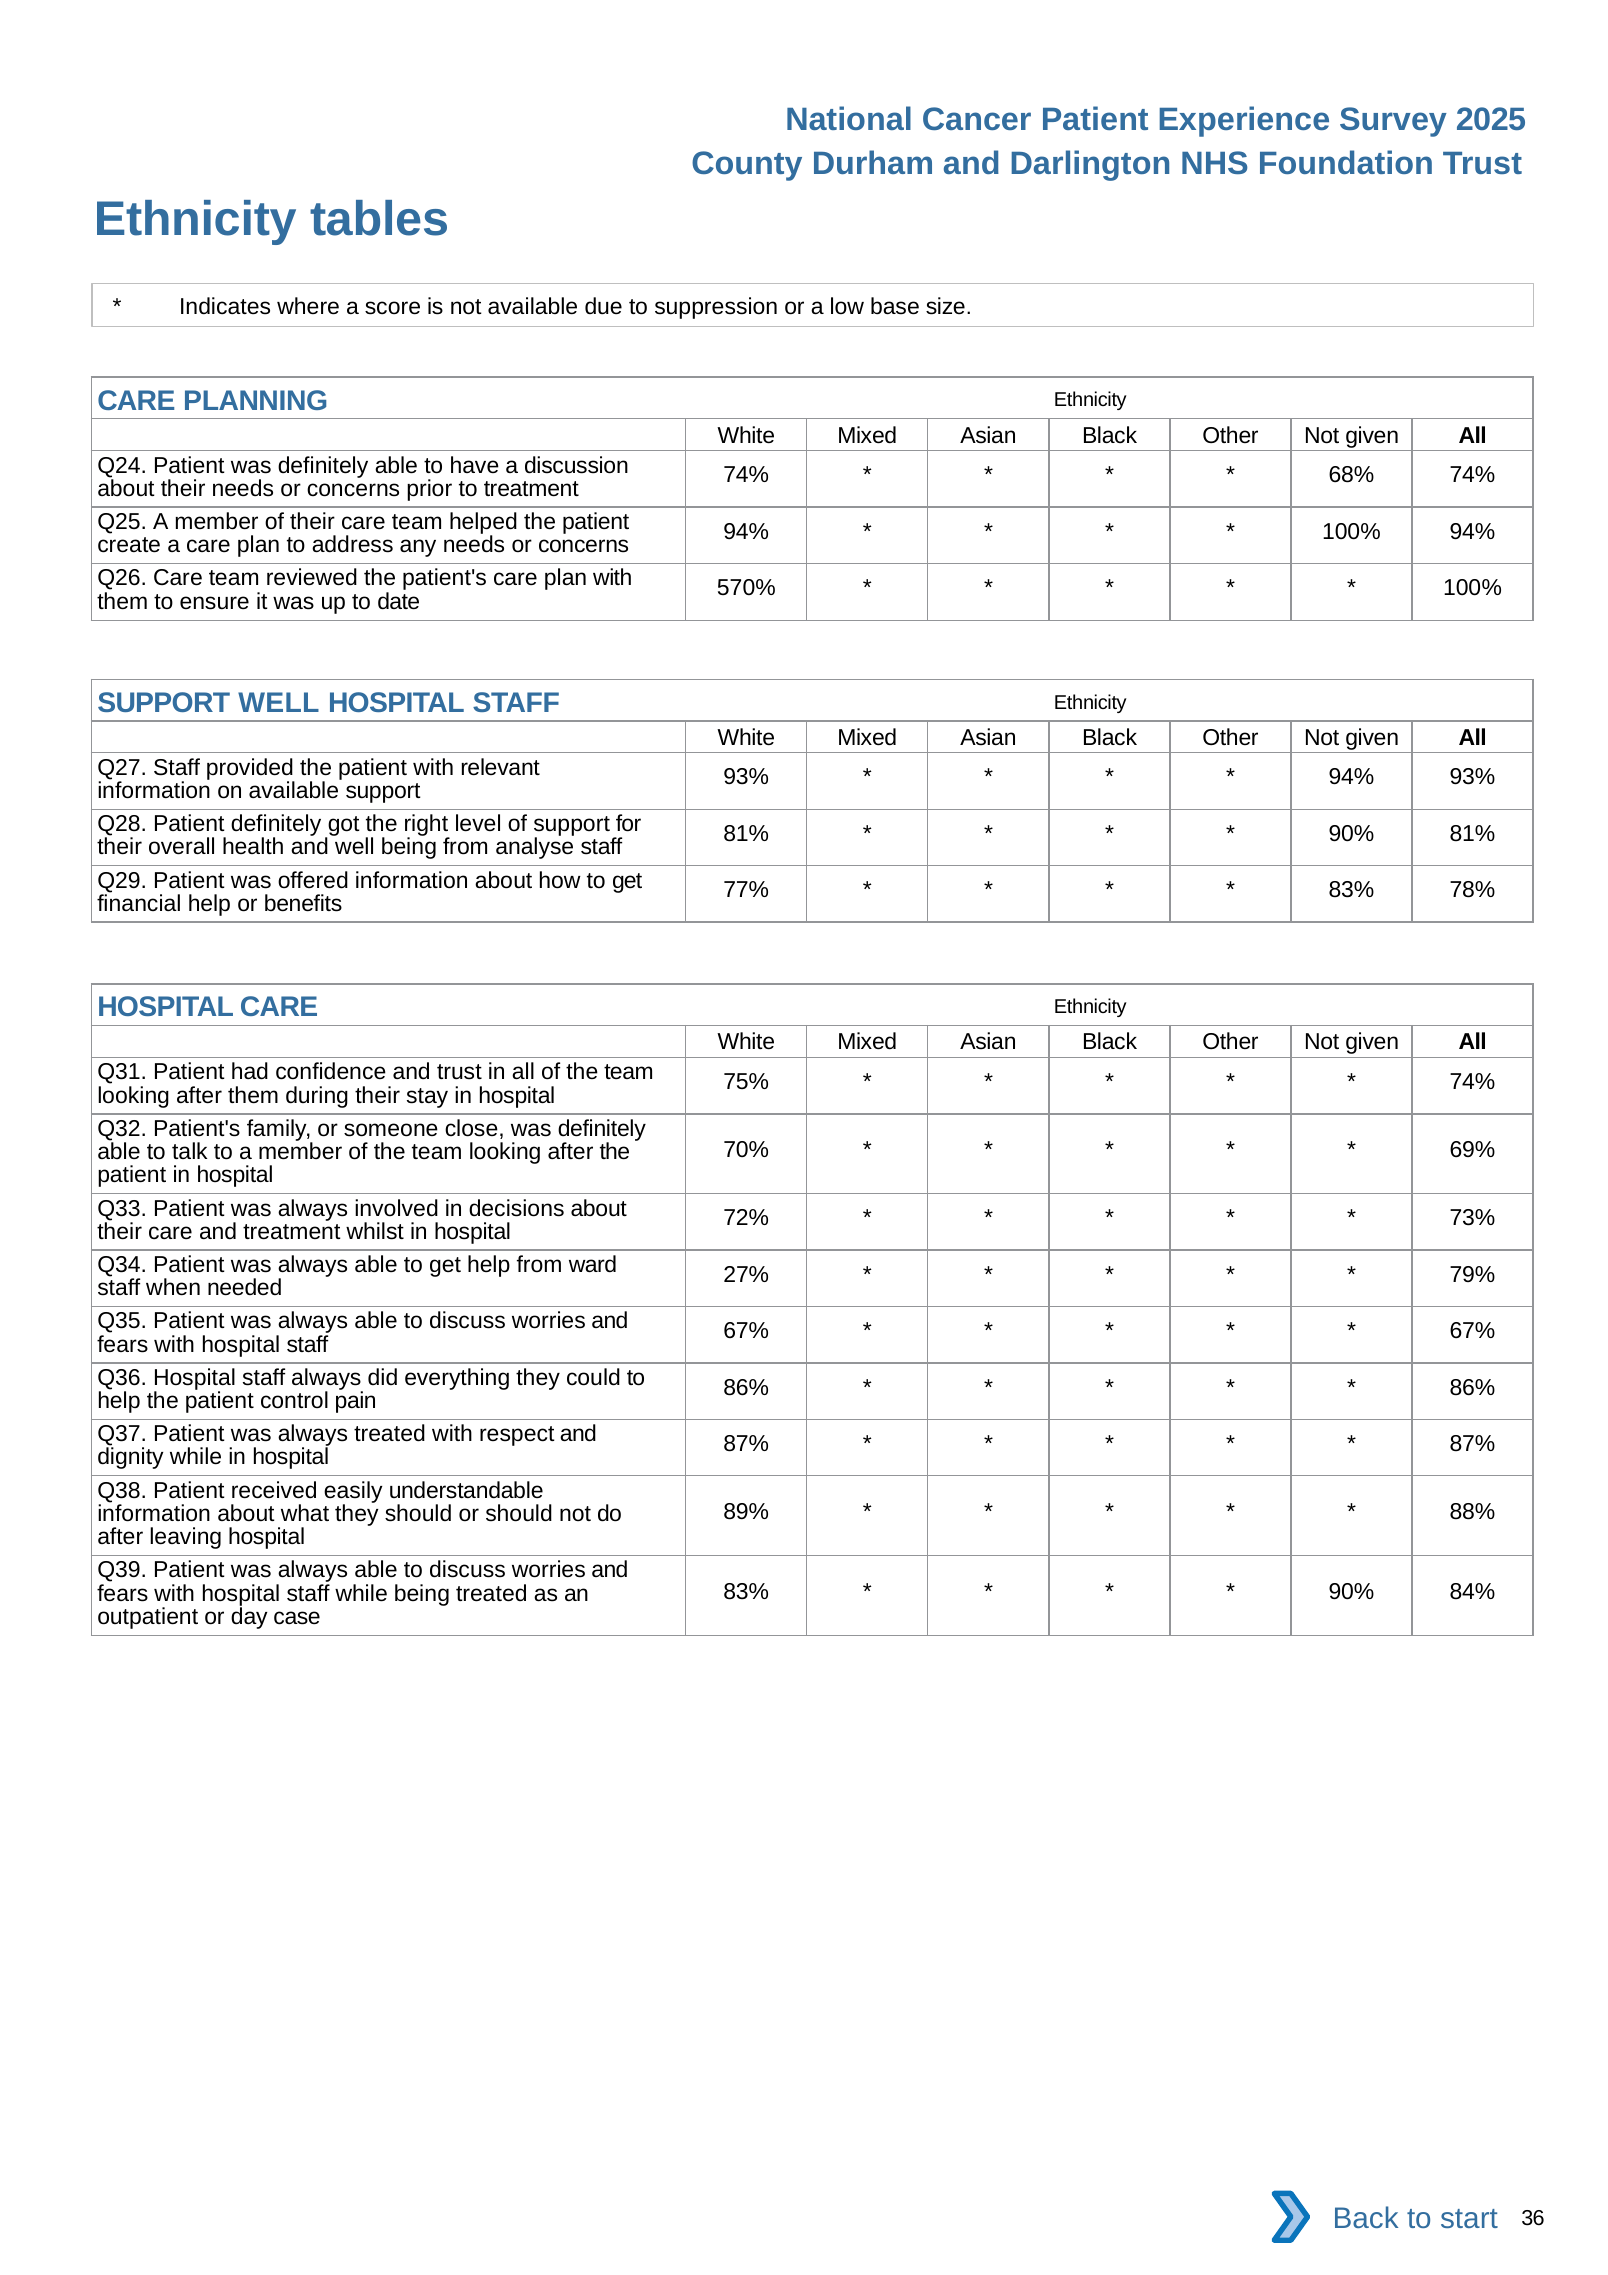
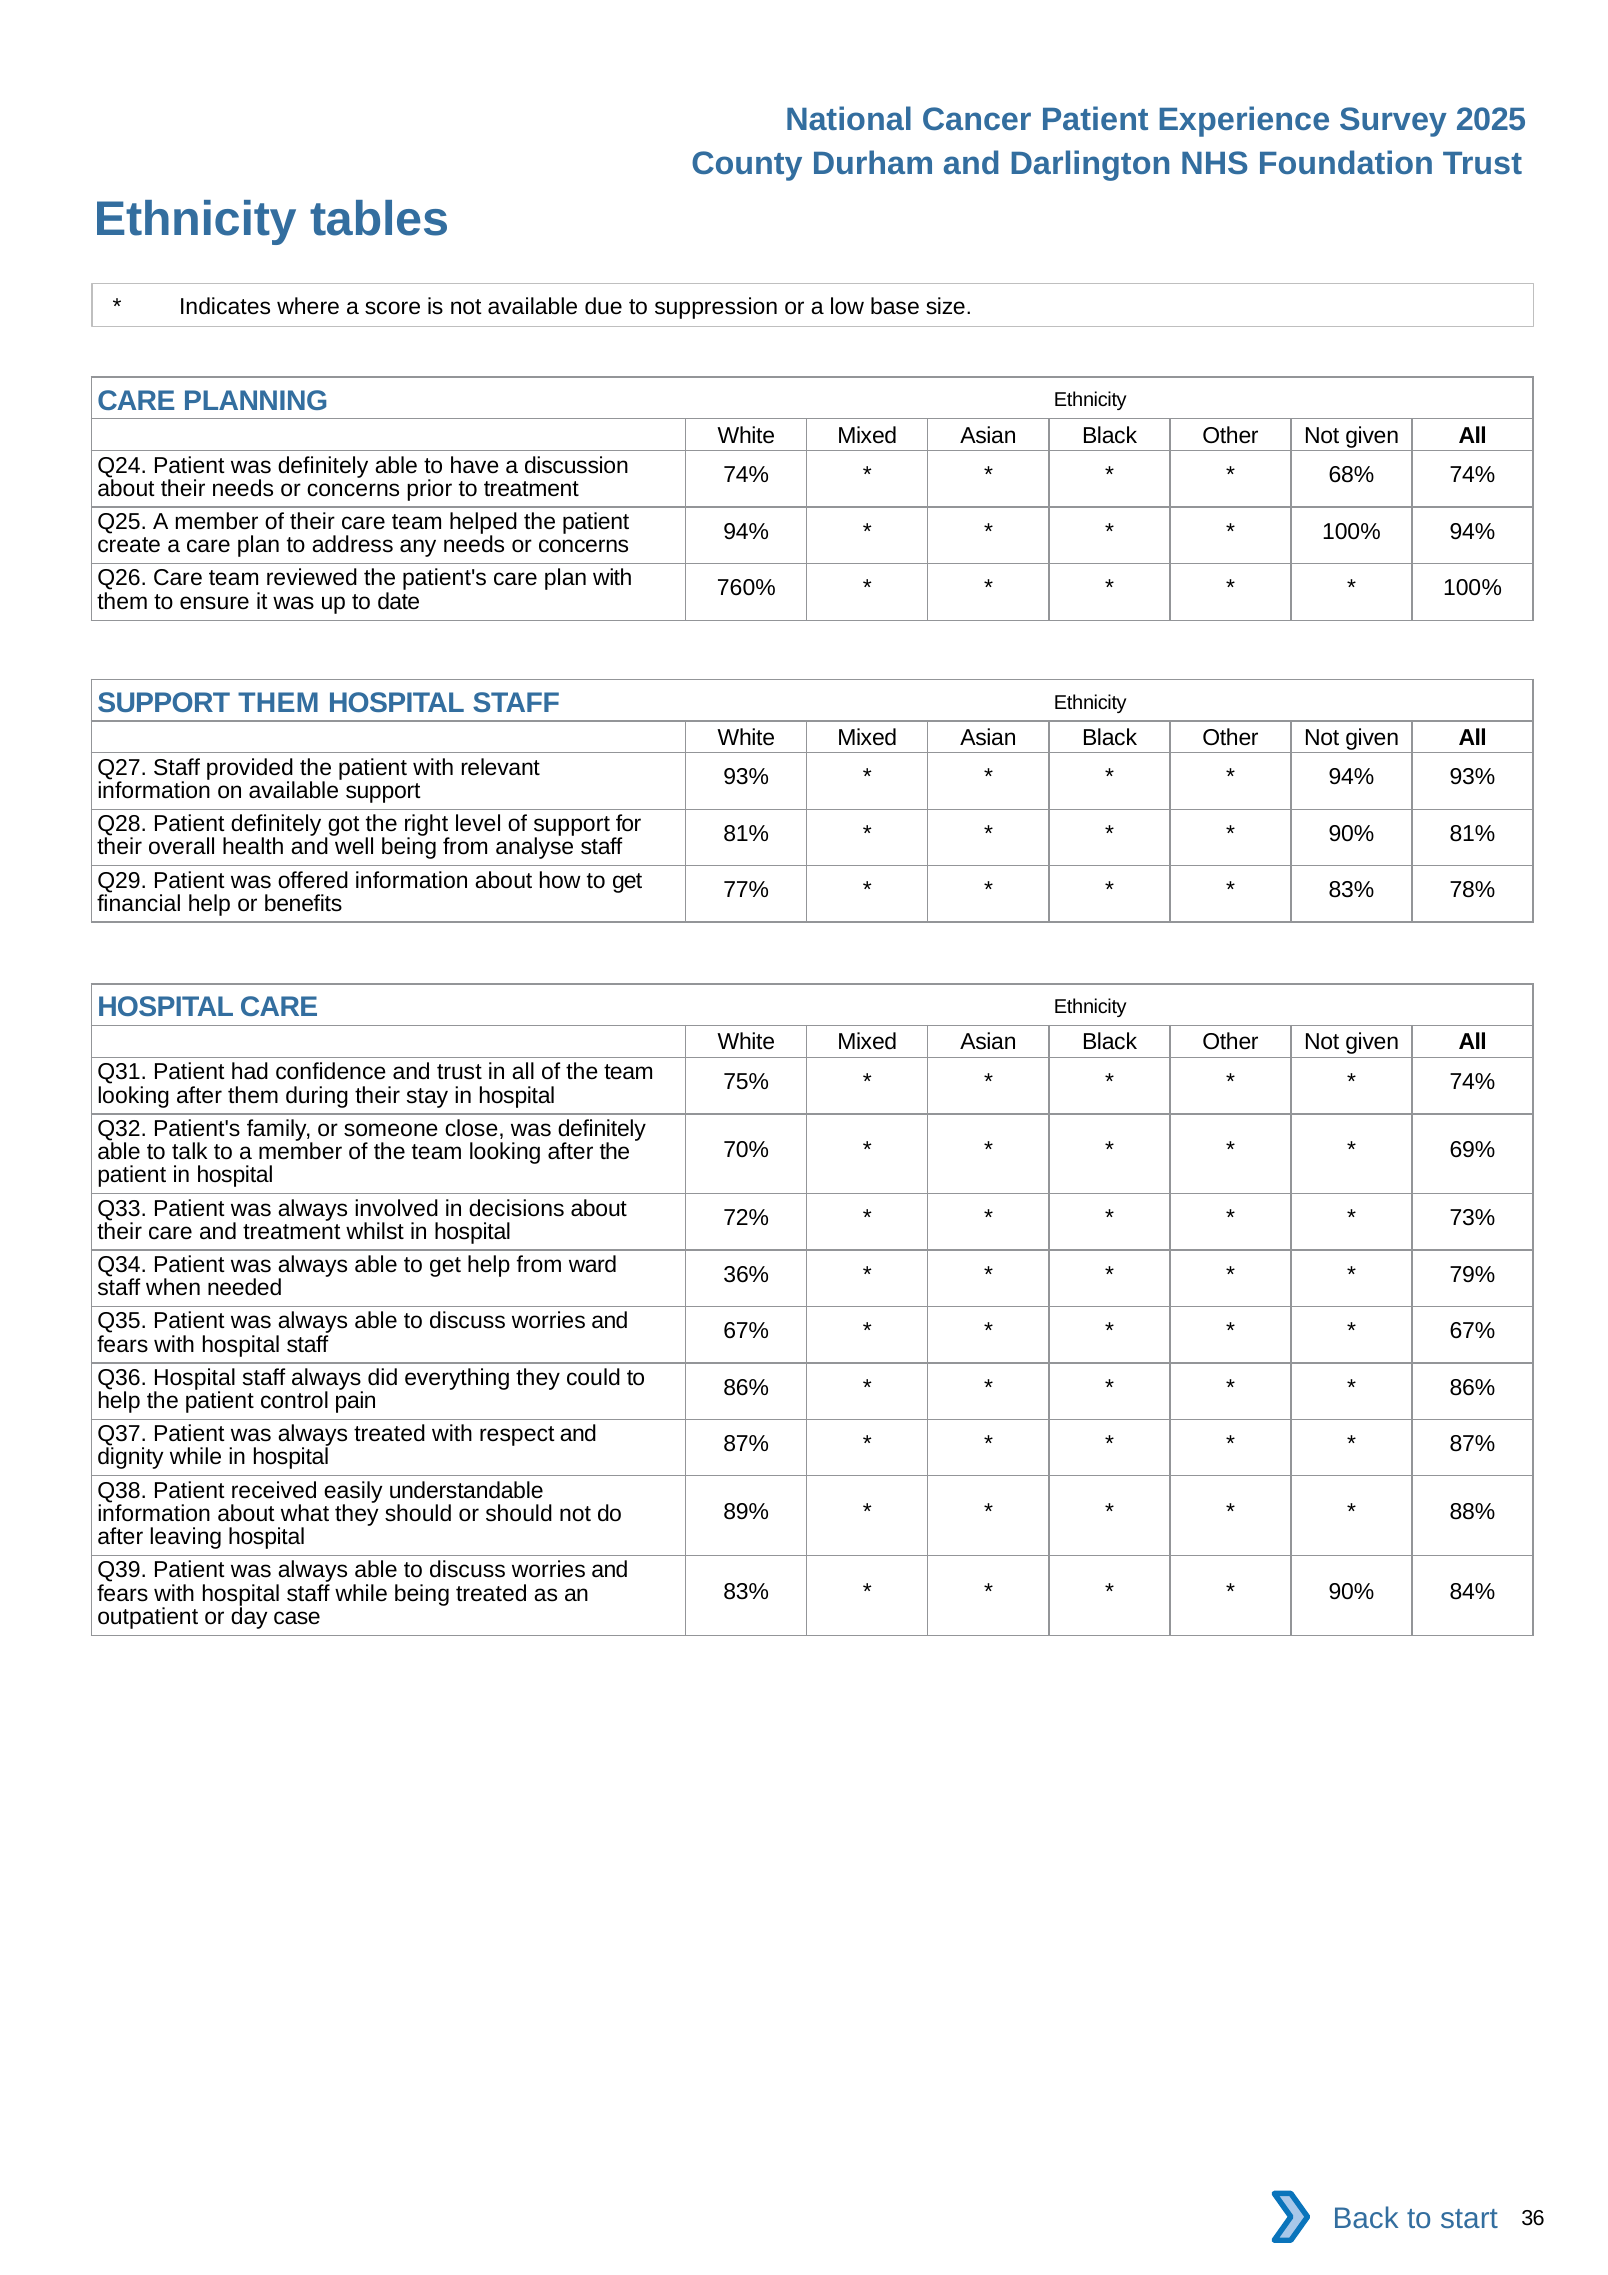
570%: 570% -> 760% (746, 588)
SUPPORT WELL: WELL -> THEM (279, 703)
27%: 27% -> 36% (746, 1275)
